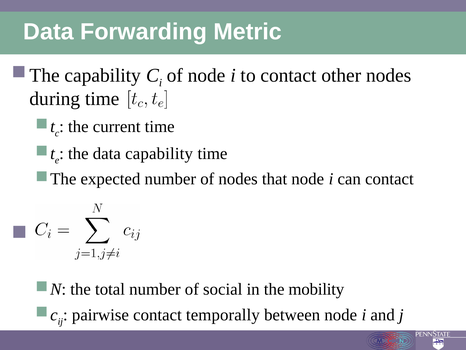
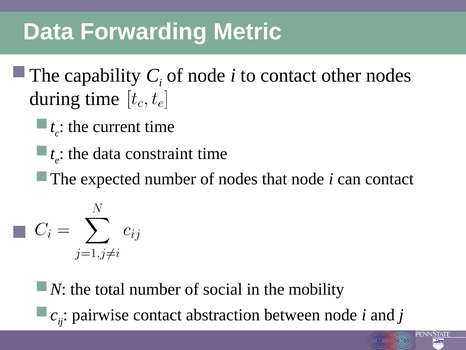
data capability: capability -> constraint (159, 153)
temporally: temporally -> abstraction (223, 314)
